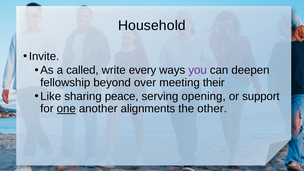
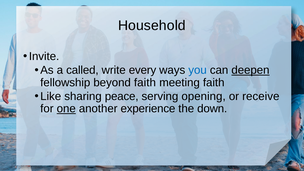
you colour: purple -> blue (198, 70)
deepen underline: none -> present (250, 70)
beyond over: over -> faith (145, 83)
meeting their: their -> faith (214, 83)
support: support -> receive (261, 96)
alignments: alignments -> experience (148, 109)
other: other -> down (212, 109)
